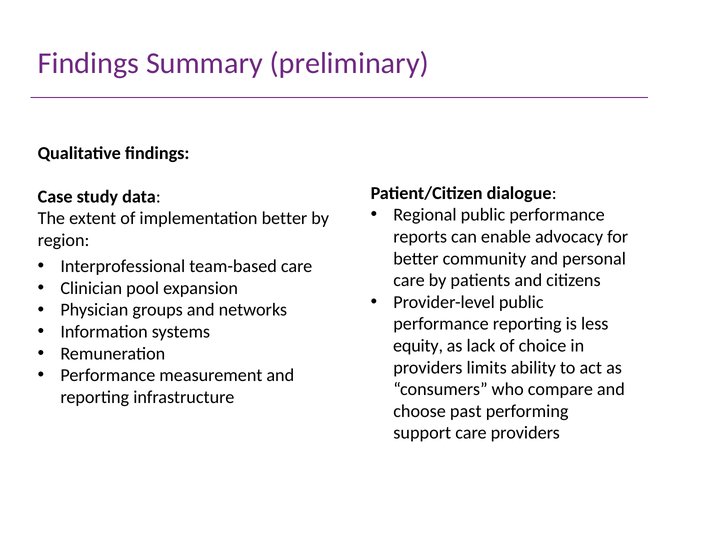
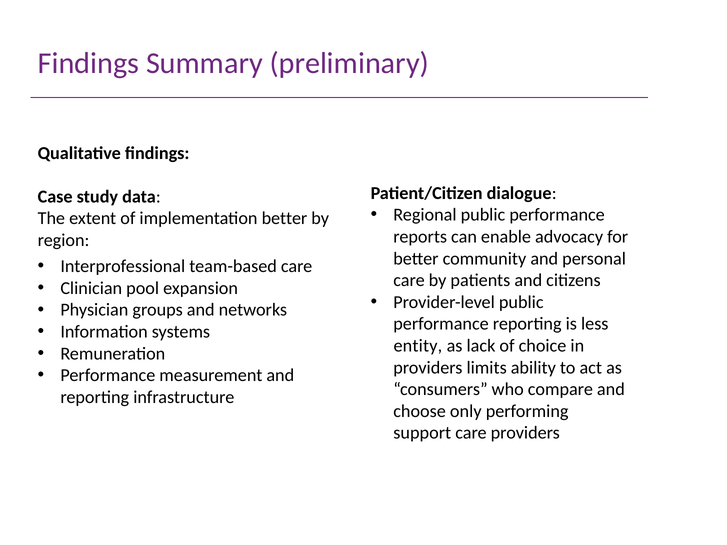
equity: equity -> entity (418, 346)
past: past -> only (466, 411)
